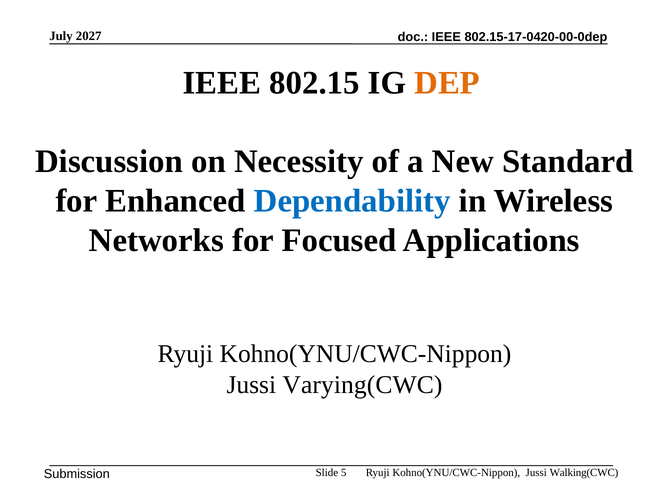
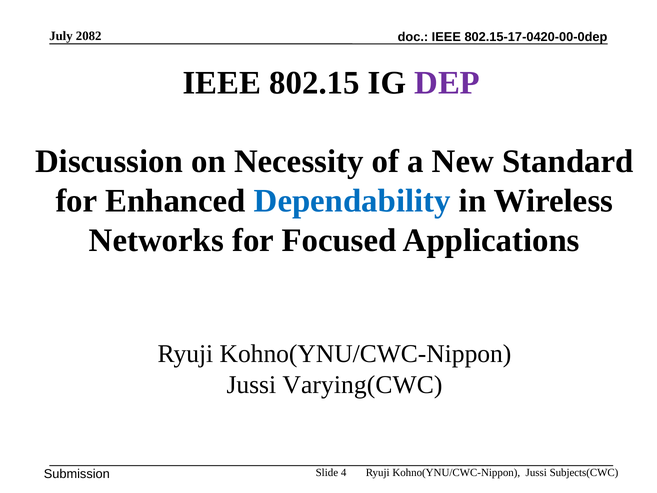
2027: 2027 -> 2082 (89, 36)
DEP colour: orange -> purple (447, 83)
Walking(CWC: Walking(CWC -> Subjects(CWC (584, 473)
5: 5 -> 4 (344, 473)
